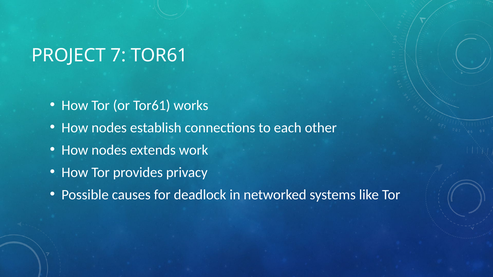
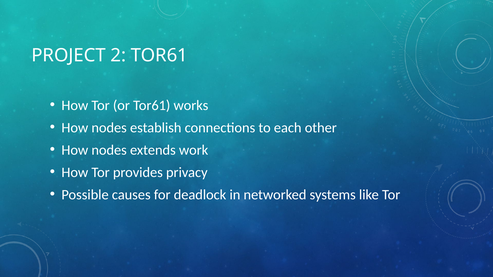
7: 7 -> 2 (118, 55)
